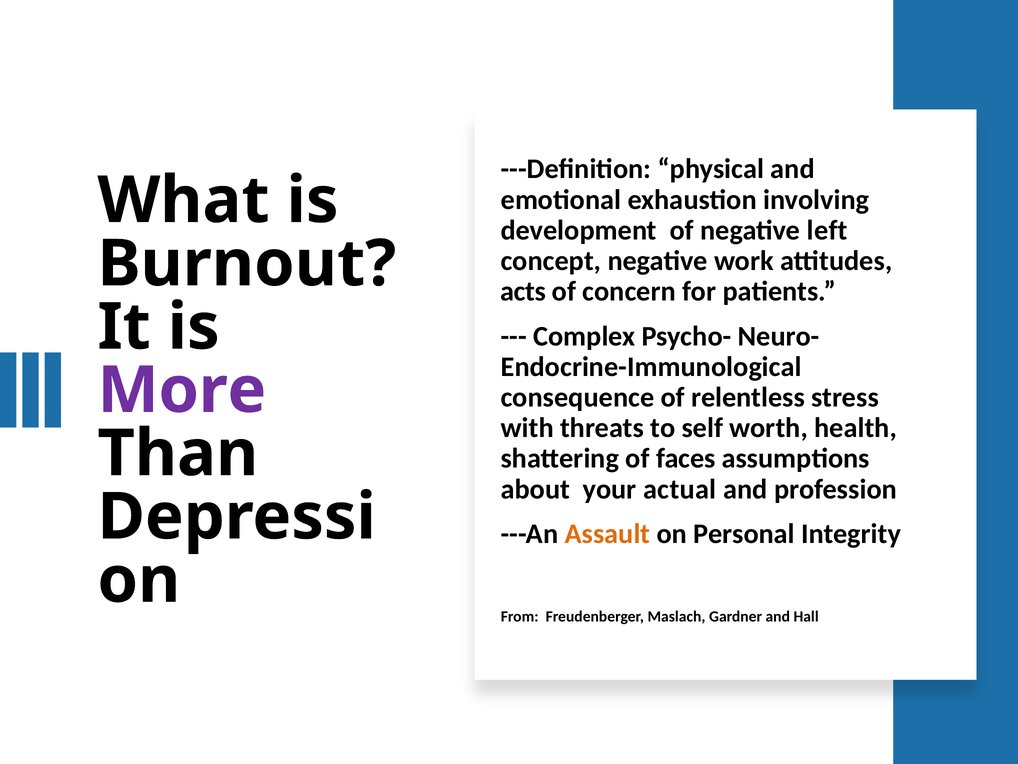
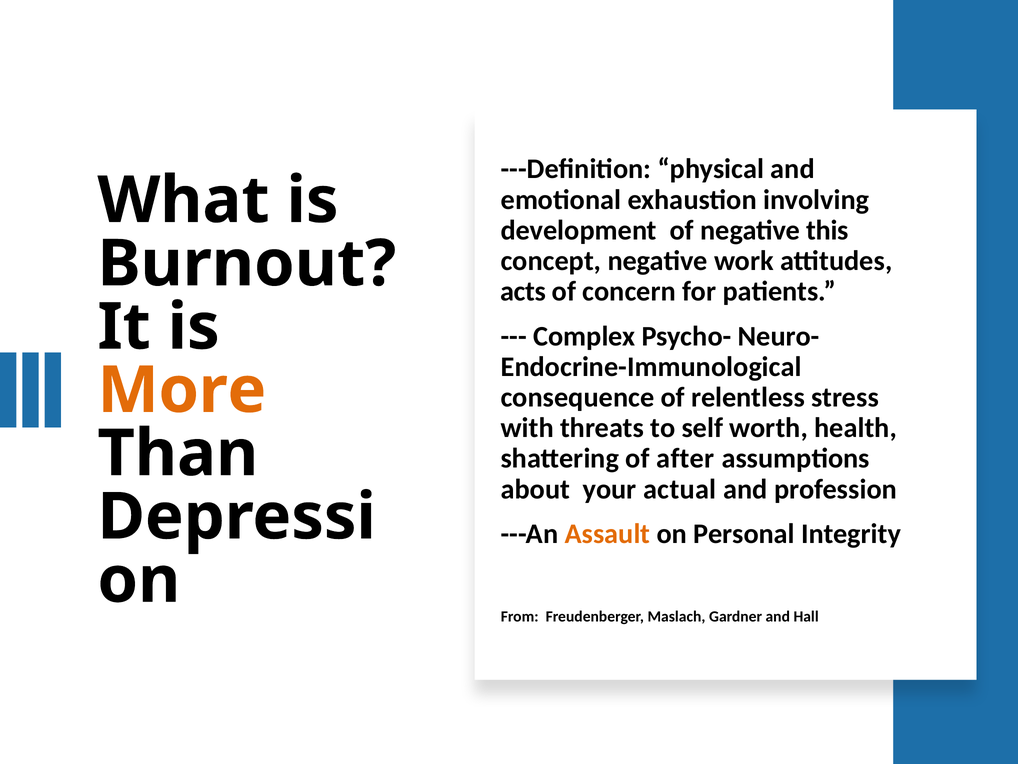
left: left -> this (828, 230)
More colour: purple -> orange (182, 390)
faces: faces -> after (685, 458)
